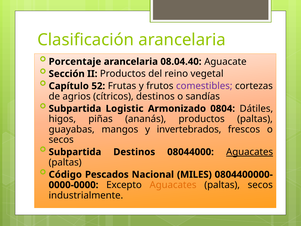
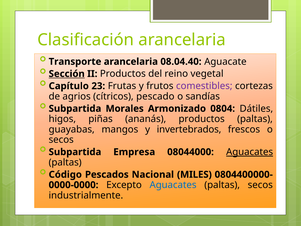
Porcentaje: Porcentaje -> Transporte (75, 62)
Sección underline: none -> present (67, 74)
52: 52 -> 23 (98, 86)
cítricos destinos: destinos -> pescado (155, 96)
Logistic: Logistic -> Morales (125, 108)
Subpartida Destinos: Destinos -> Empresa (134, 152)
Aguacates colour: orange -> blue (173, 185)
